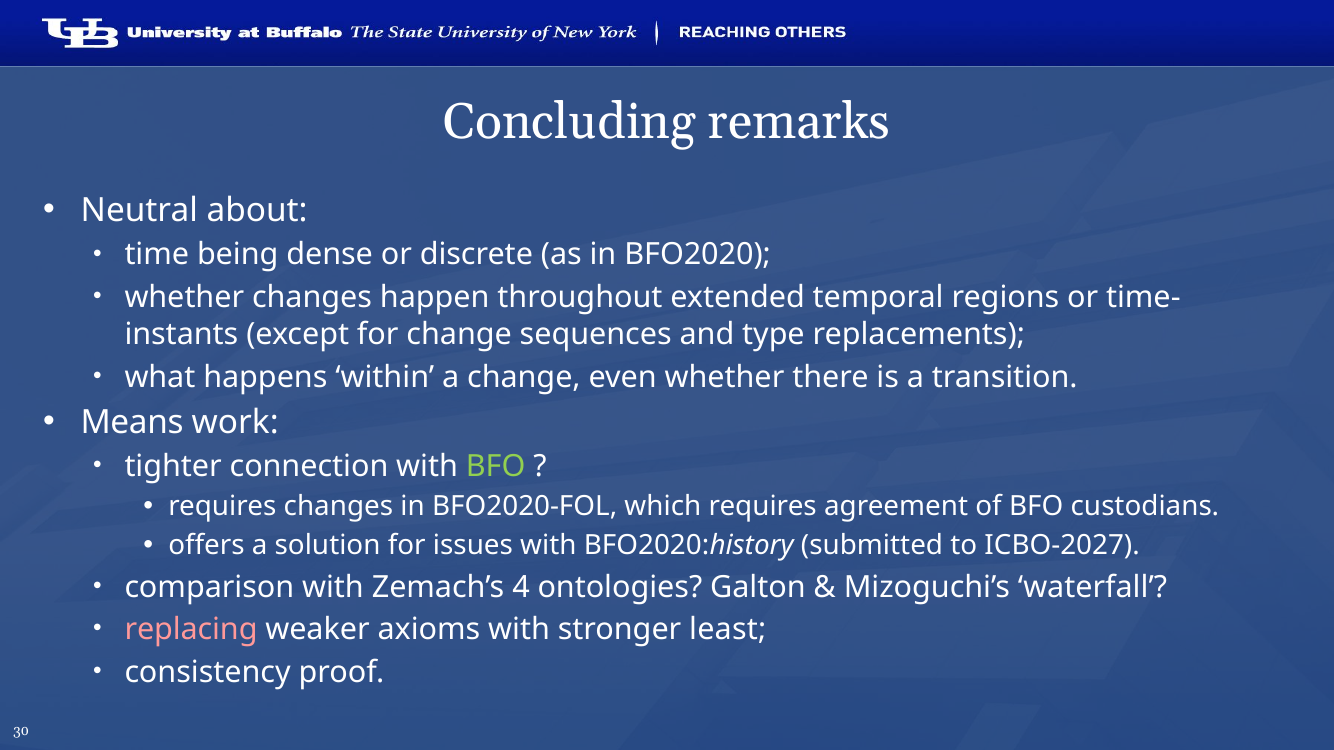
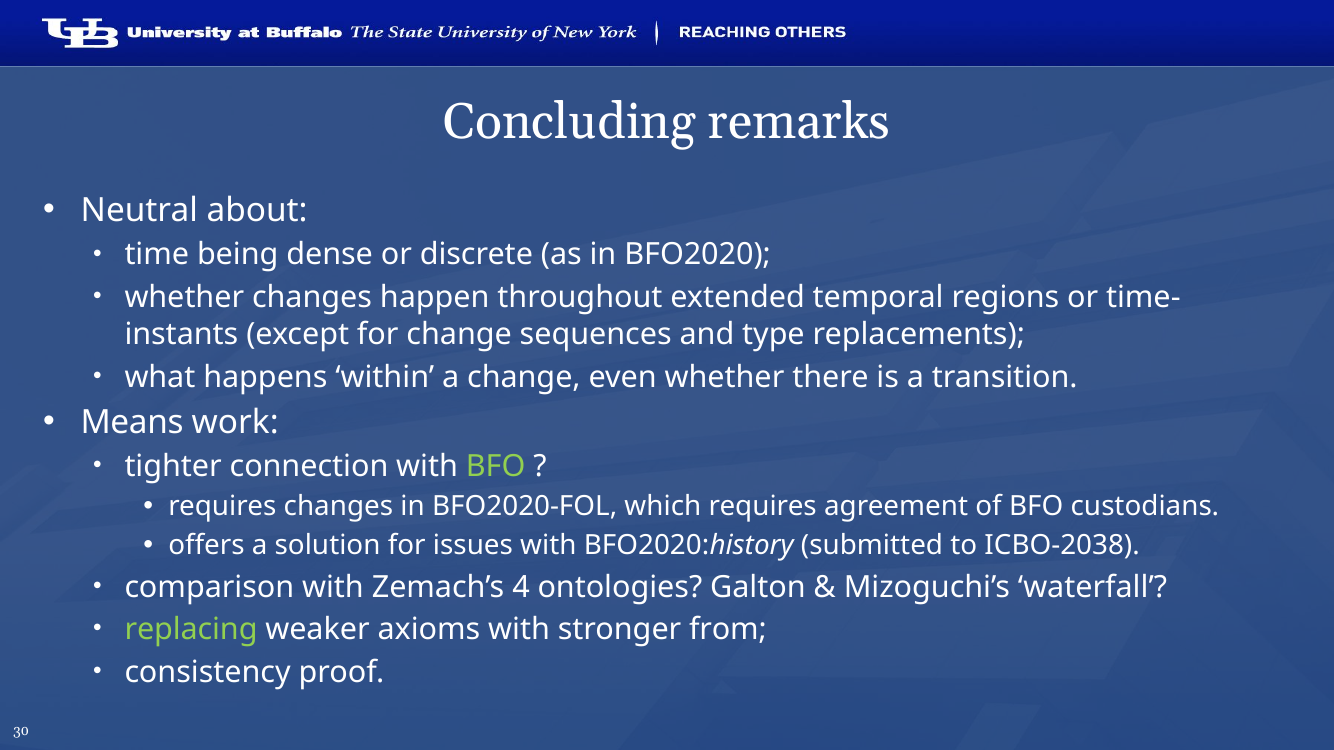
ICBO-2027: ICBO-2027 -> ICBO-2038 (1062, 546)
replacing colour: pink -> light green (191, 630)
least: least -> from (728, 630)
